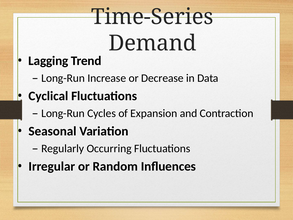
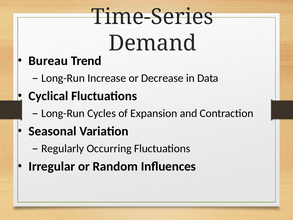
Lagging: Lagging -> Bureau (48, 61)
